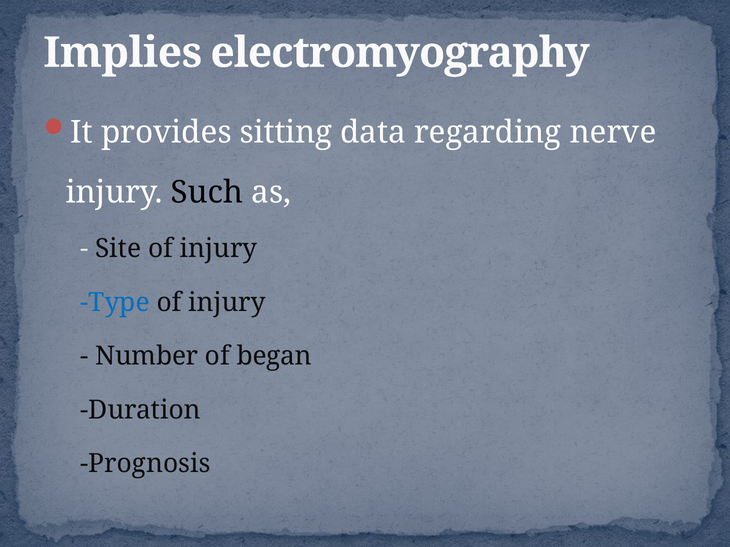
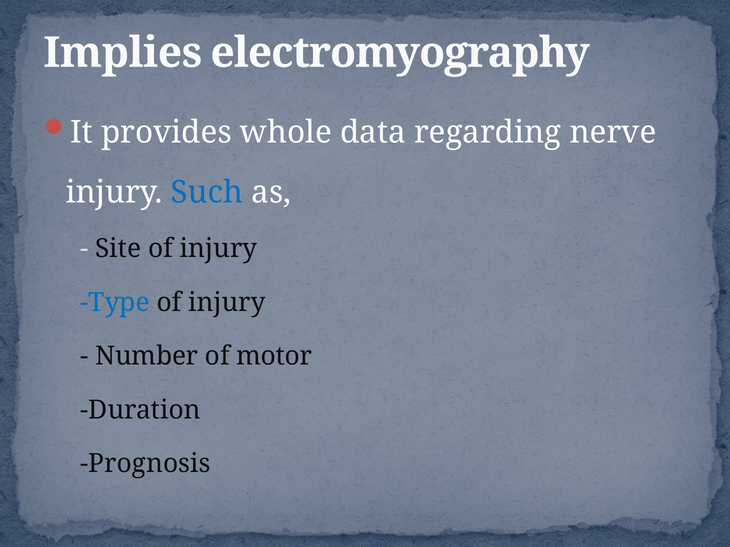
sitting: sitting -> whole (286, 132)
Such colour: black -> blue (207, 193)
began: began -> motor (274, 356)
